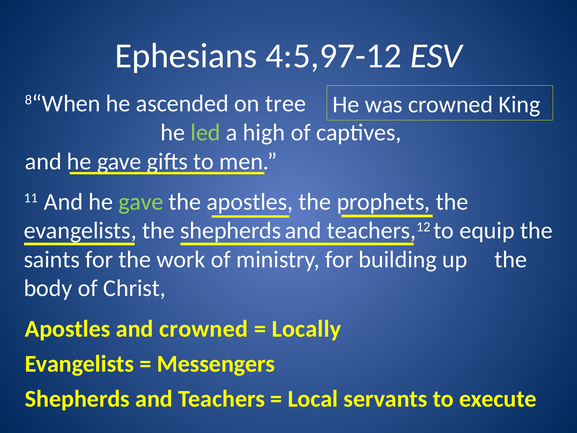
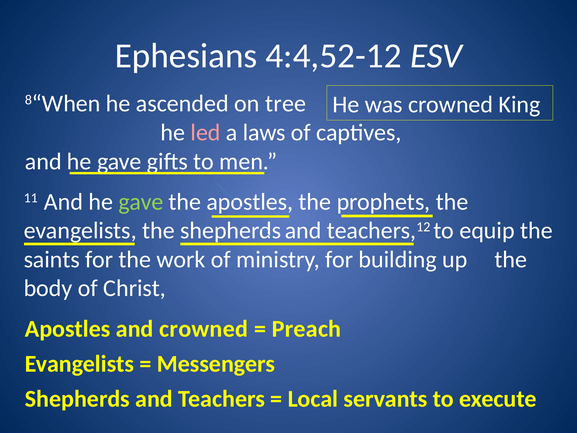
4:5,97-12: 4:5,97-12 -> 4:4,52-12 (333, 56)
led colour: light green -> pink (206, 132)
high: high -> laws (264, 132)
Locally: Locally -> Preach (307, 329)
